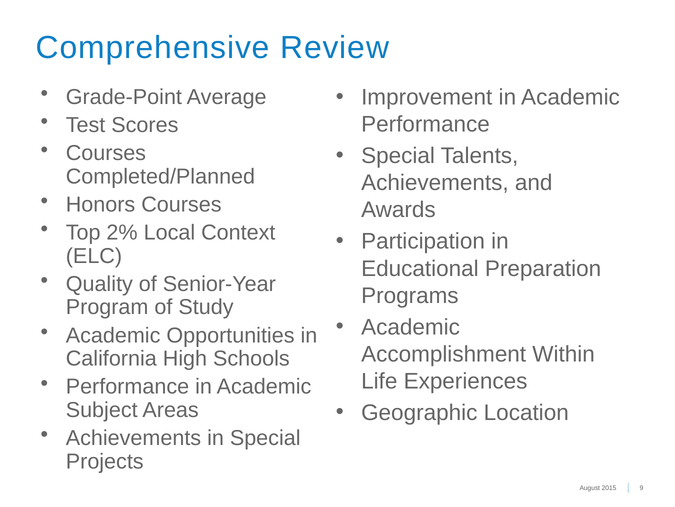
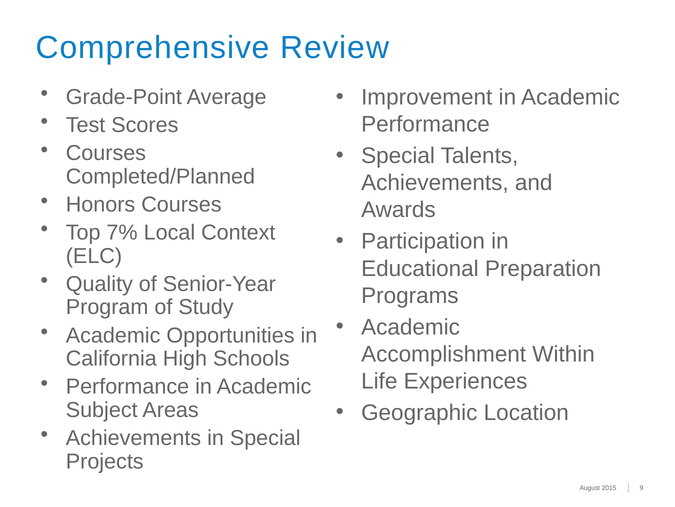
2%: 2% -> 7% (122, 232)
